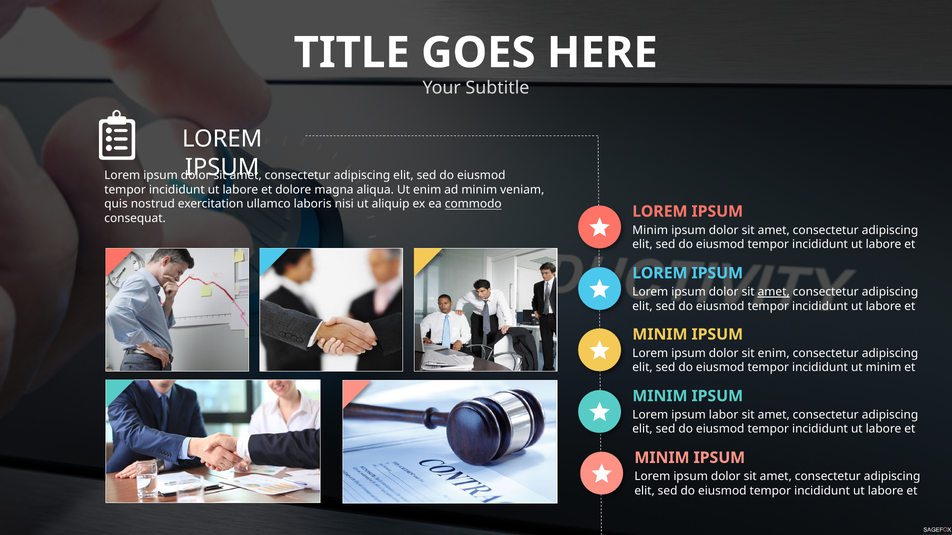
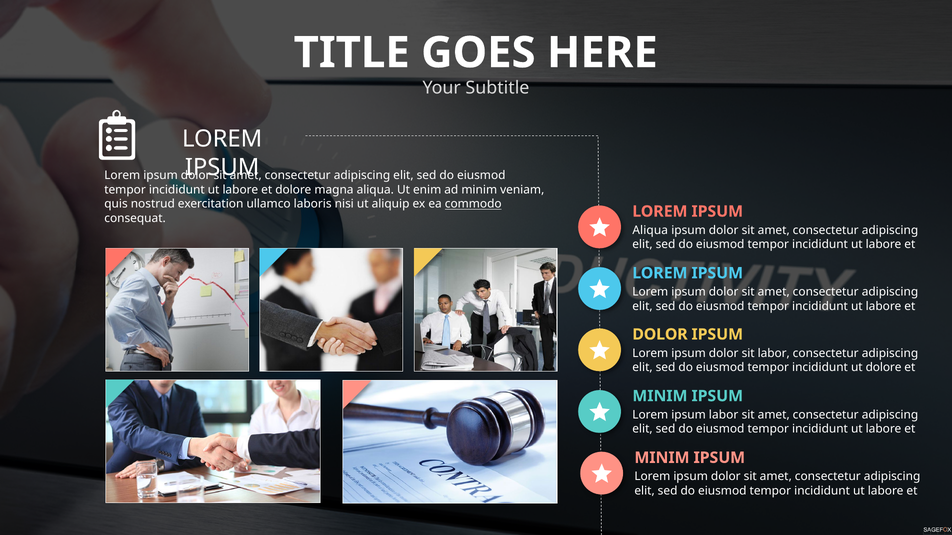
Minim: Minim -> Aliqua (650, 230)
amet underline: present -> none (774, 292)
MINIM: MINIM -> DOLOR (660, 335)
sit enim: enim -> labor (774, 353)
ut minim: minim -> dolore (884, 368)
